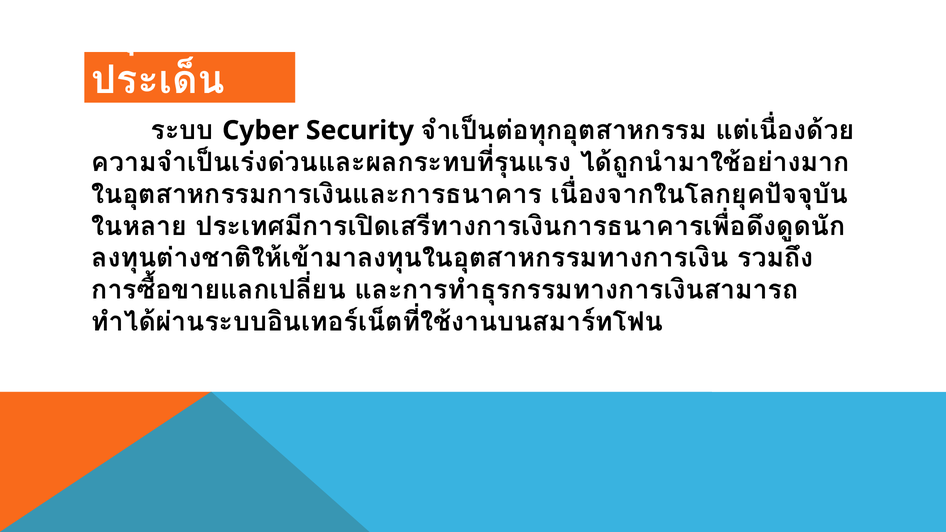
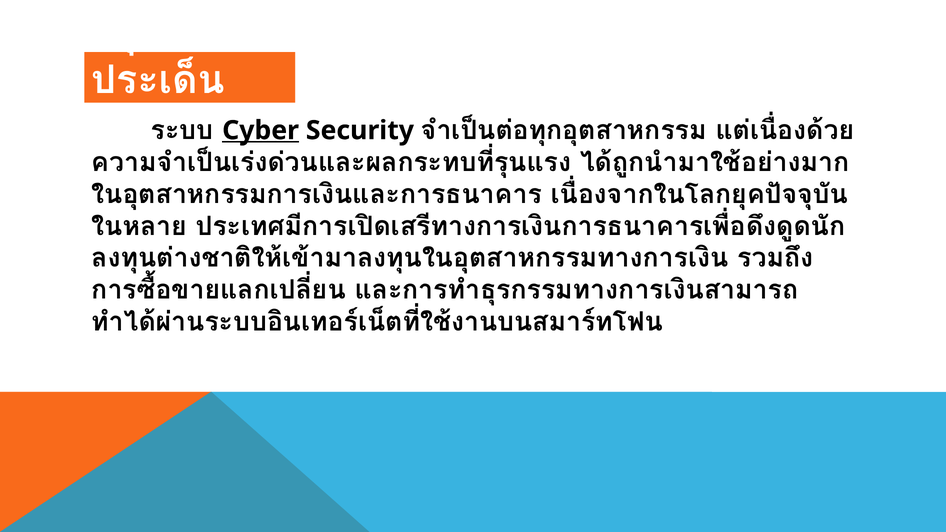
Cyber underline: none -> present (261, 130)
